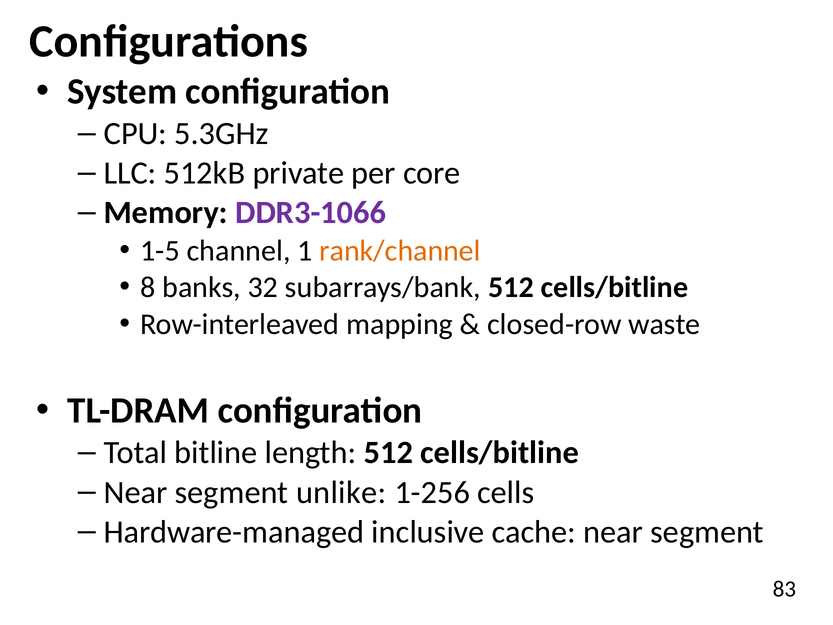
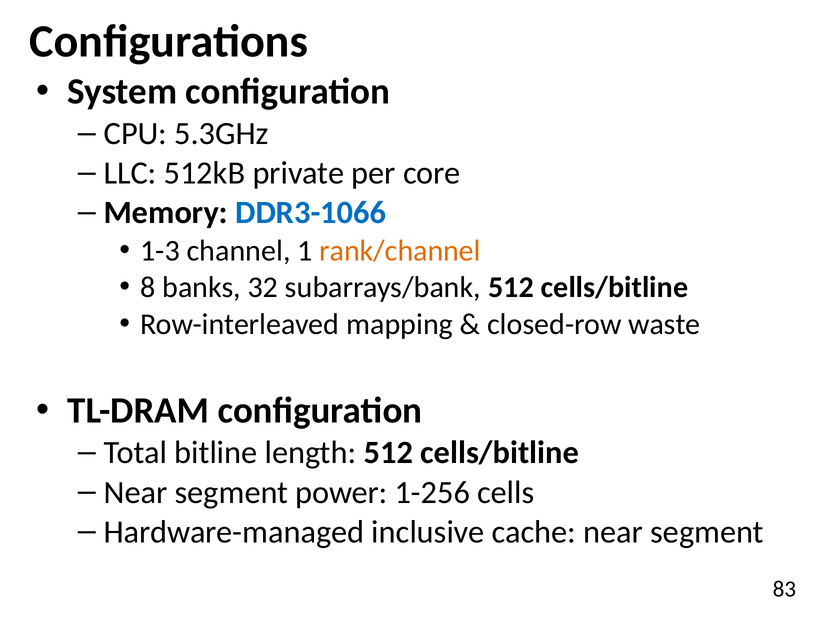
DDR3-1066 colour: purple -> blue (311, 213)
1-5: 1-5 -> 1-3 (160, 251)
unlike: unlike -> power (341, 492)
